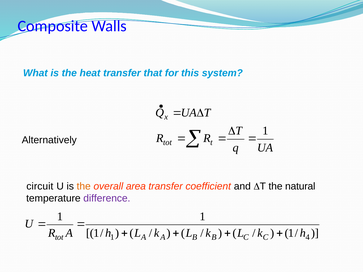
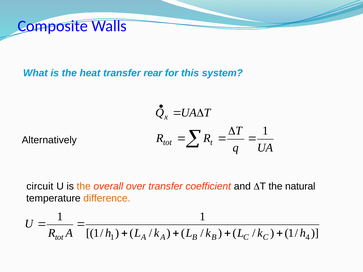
that: that -> rear (153, 73)
area: area -> over (136, 186)
difference colour: purple -> orange (107, 199)
